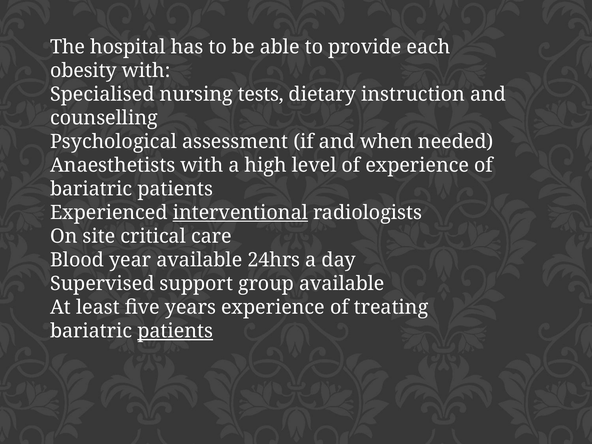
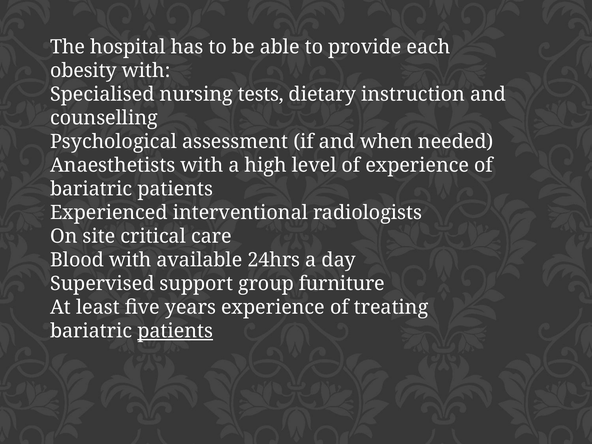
interventional underline: present -> none (240, 213)
Blood year: year -> with (130, 260)
group available: available -> furniture (342, 284)
